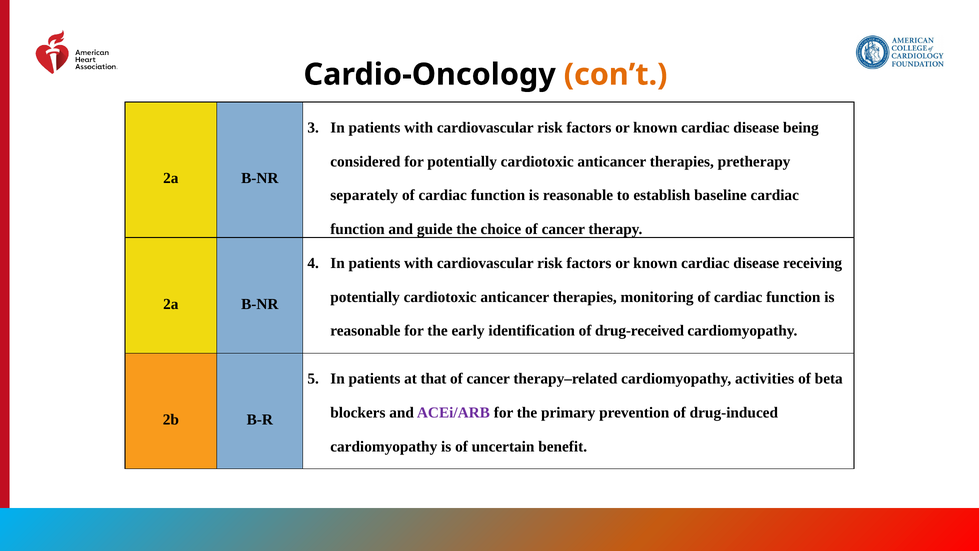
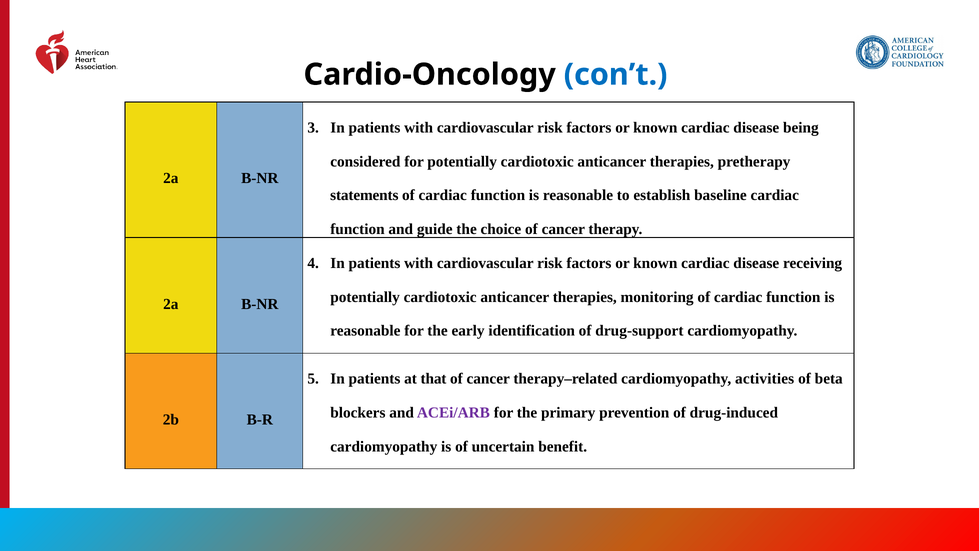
con’t colour: orange -> blue (616, 75)
separately: separately -> statements (364, 195)
drug-received: drug-received -> drug-support (639, 331)
